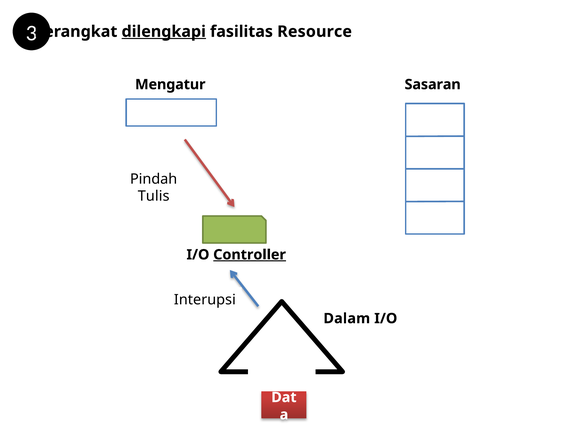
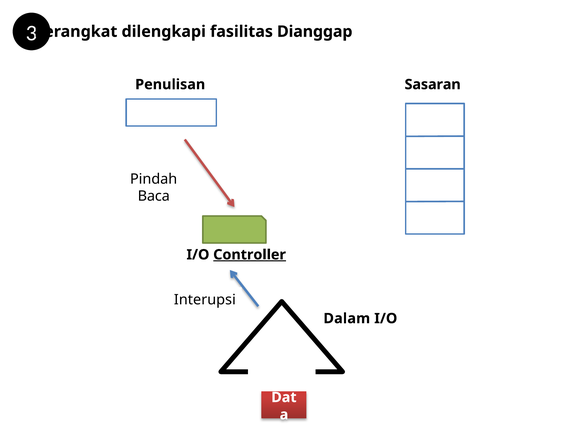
dilengkapi underline: present -> none (164, 32)
Resource: Resource -> Dianggap (315, 32)
Mengatur: Mengatur -> Penulisan (170, 85)
Tulis: Tulis -> Baca (154, 197)
